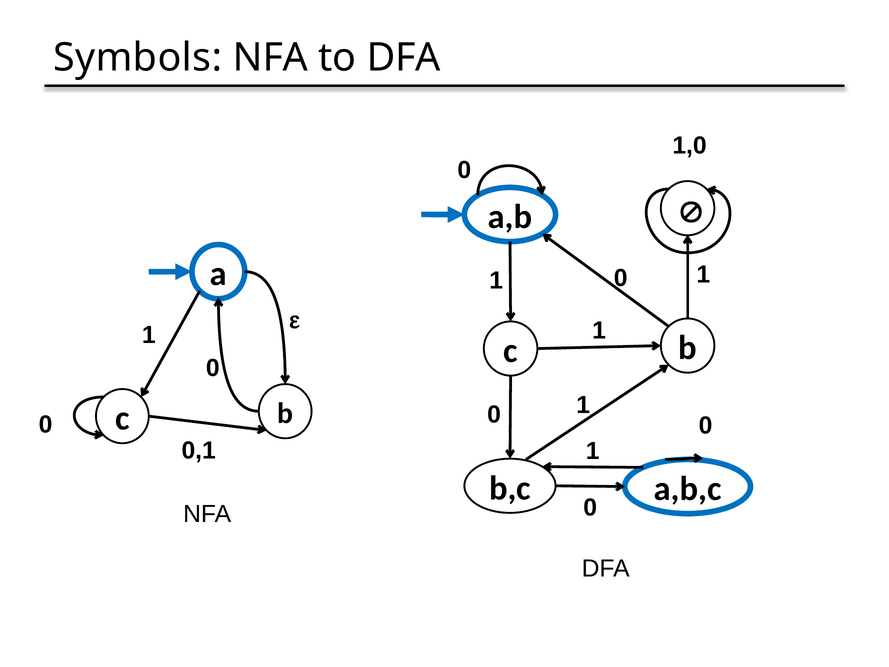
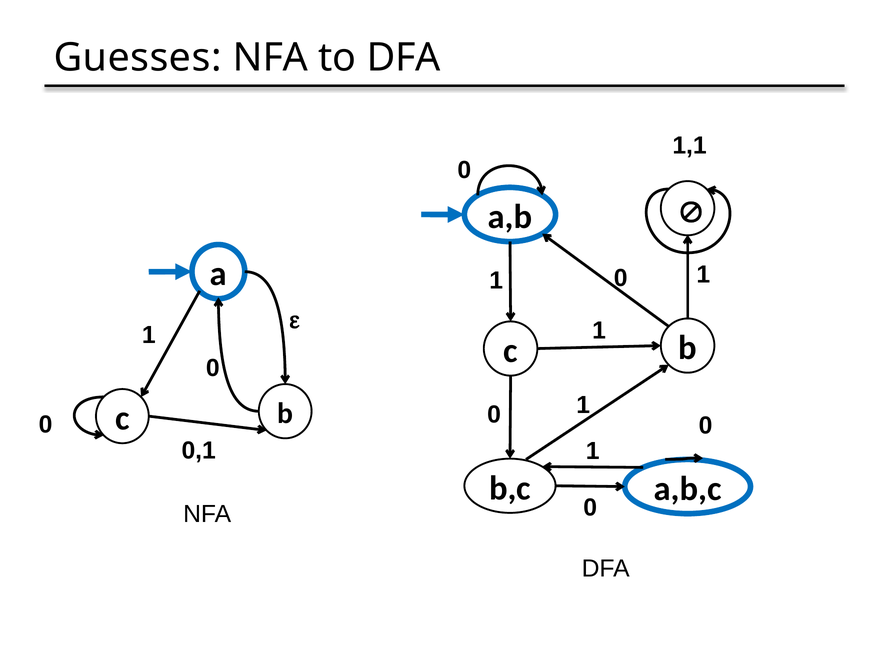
Symbols: Symbols -> Guesses (138, 58)
1,0: 1,0 -> 1,1 (690, 145)
